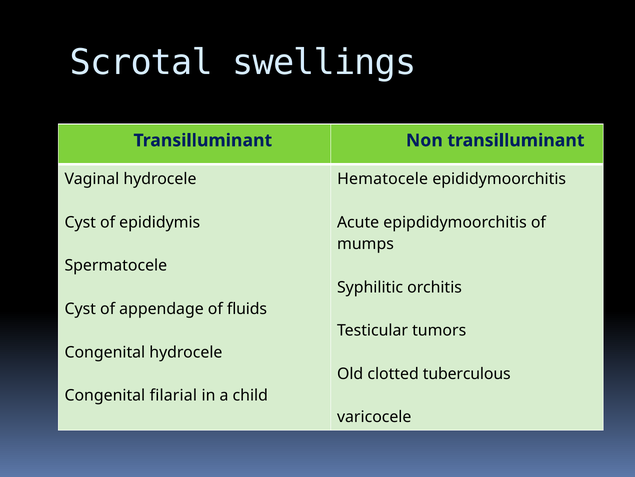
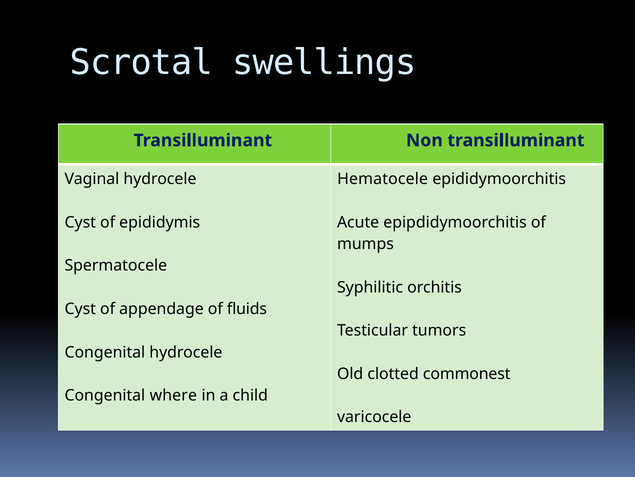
tuberculous: tuberculous -> commonest (467, 373)
filarial: filarial -> where (173, 395)
